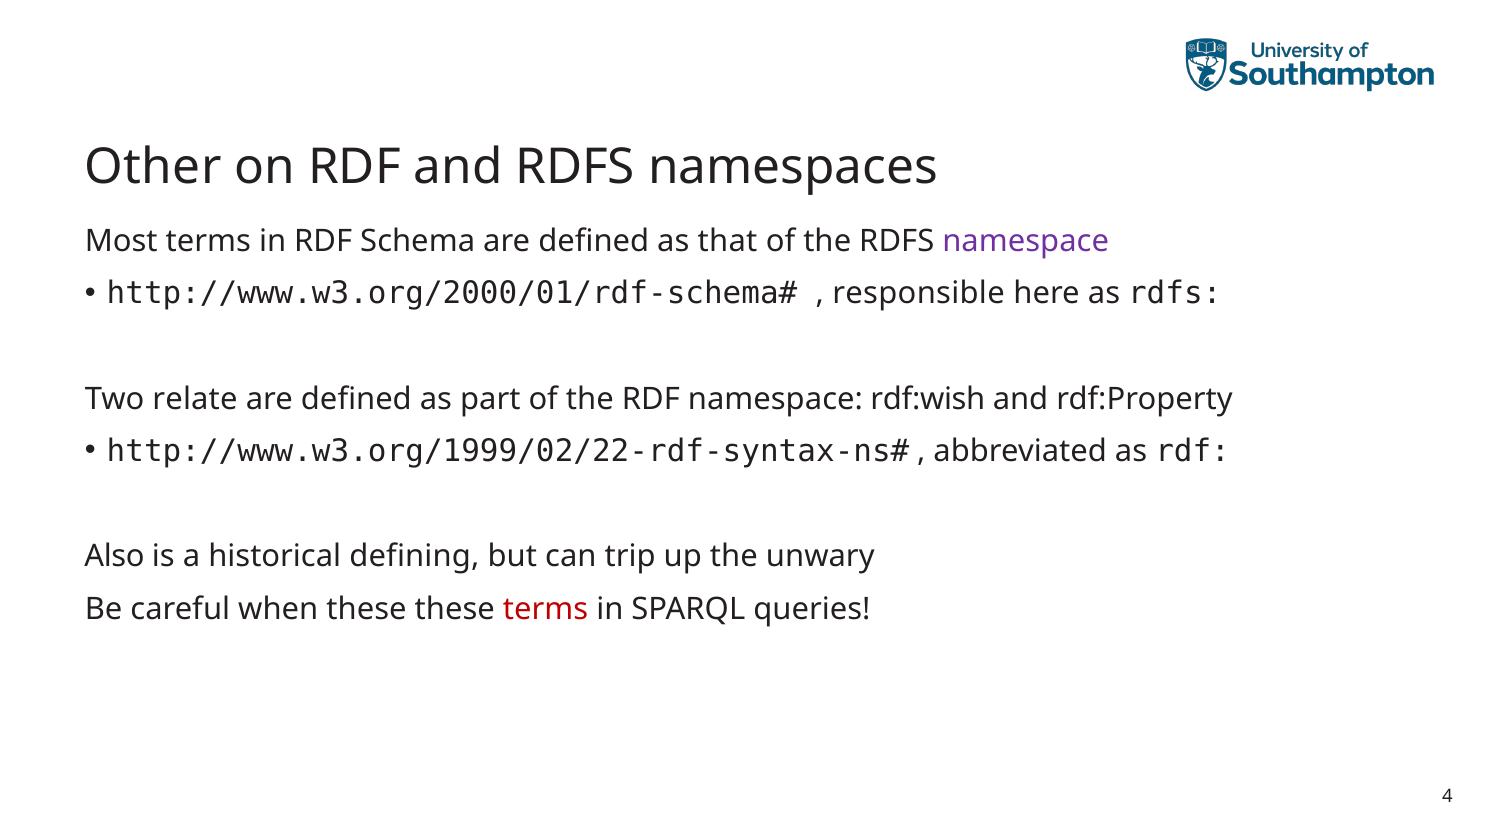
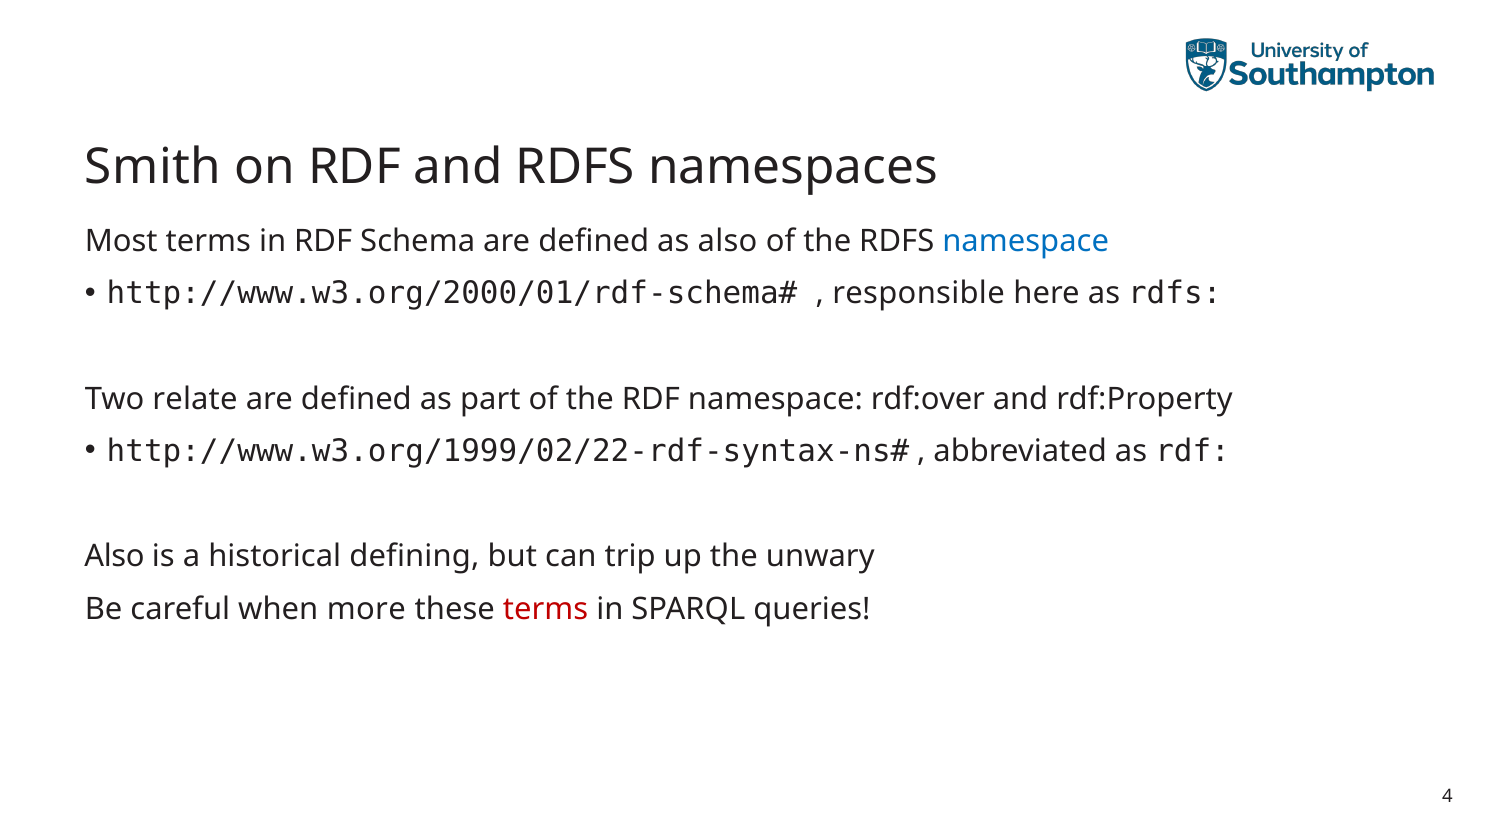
Other: Other -> Smith (153, 167)
as that: that -> also (728, 241)
namespace colour: purple -> blue (1026, 241)
rdf:wish: rdf:wish -> rdf:over (928, 399)
when these: these -> more (366, 609)
